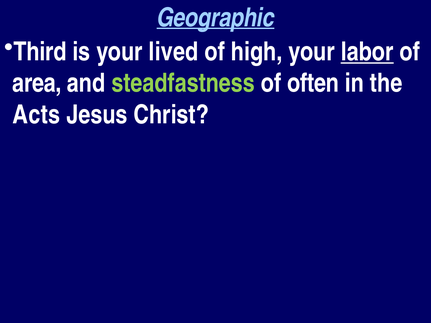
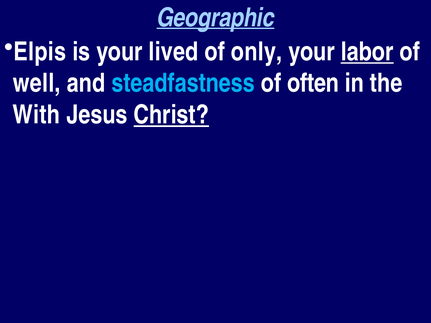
Third: Third -> Elpis (40, 52)
high: high -> only (257, 52)
area: area -> well (37, 83)
steadfastness colour: light green -> light blue (183, 83)
Acts: Acts -> With (36, 115)
Christ underline: none -> present (171, 115)
